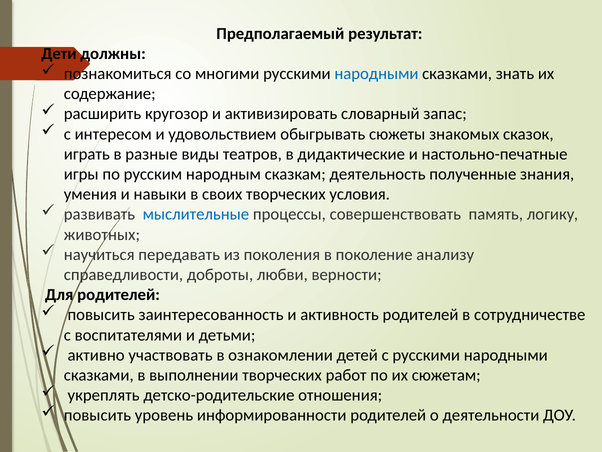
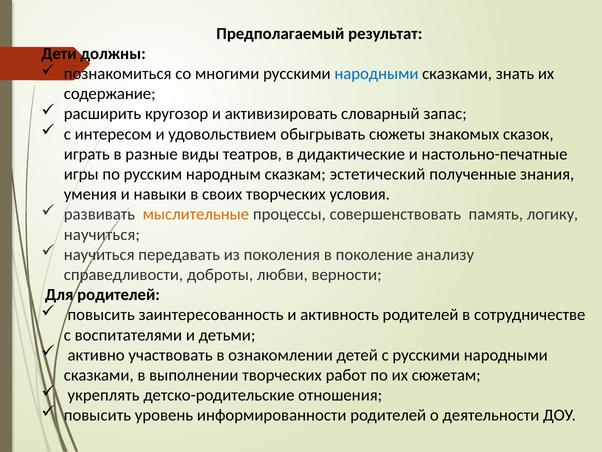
деятельность: деятельность -> эстетический (377, 174)
мыслительные colour: blue -> orange (196, 214)
животных: животных -> научиться (102, 234)
